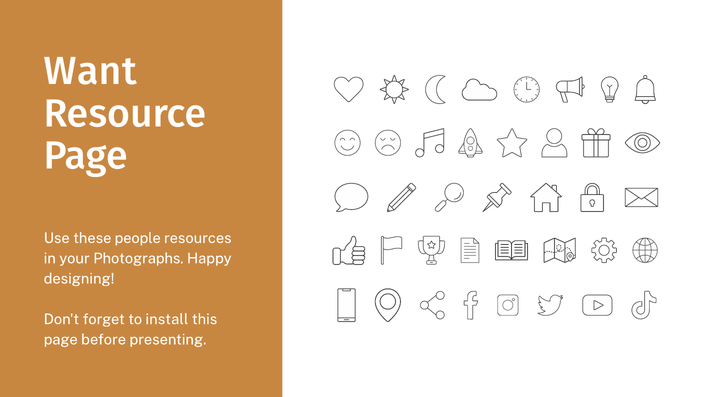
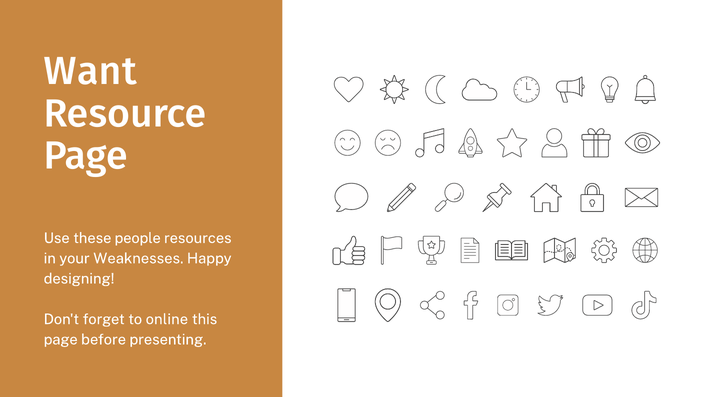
Photographs: Photographs -> Weaknesses (138, 259)
install: install -> online (167, 319)
